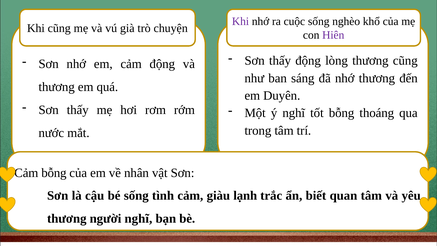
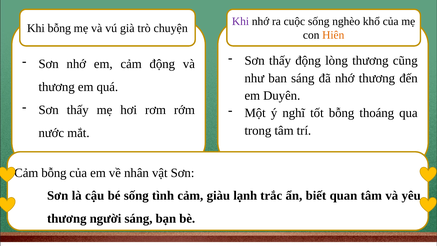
Khi cũng: cũng -> bỗng (59, 28)
Hiên colour: purple -> orange (333, 35)
người nghĩ: nghĩ -> sáng (138, 219)
